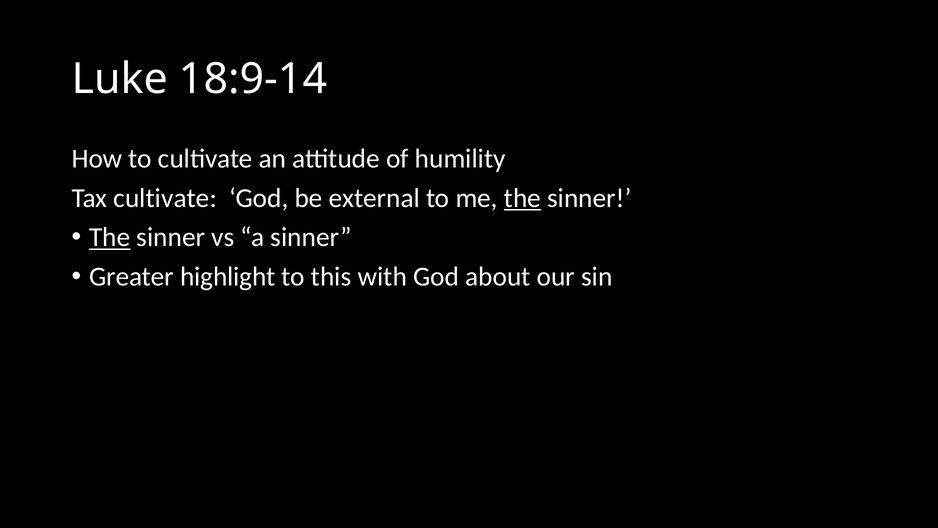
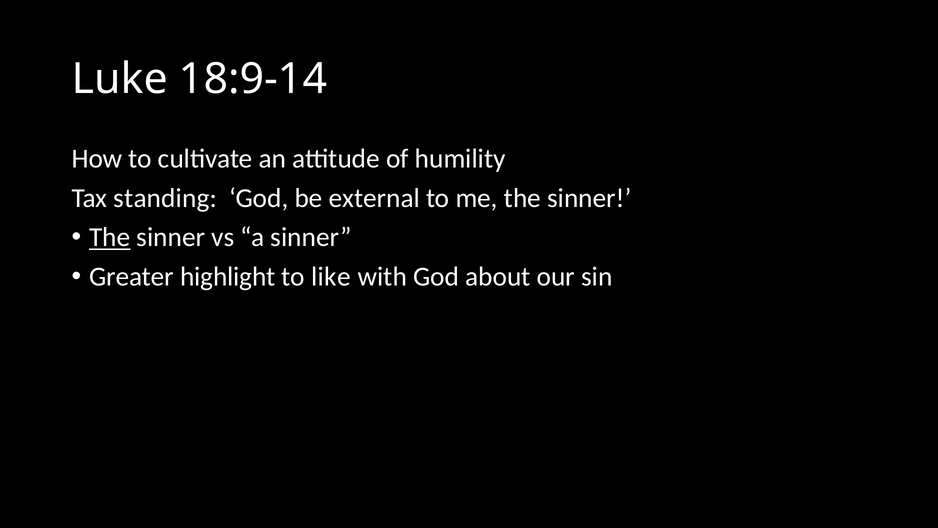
Tax cultivate: cultivate -> standing (165, 198)
the underline: present -> none (522, 198)
this: this -> like (331, 277)
